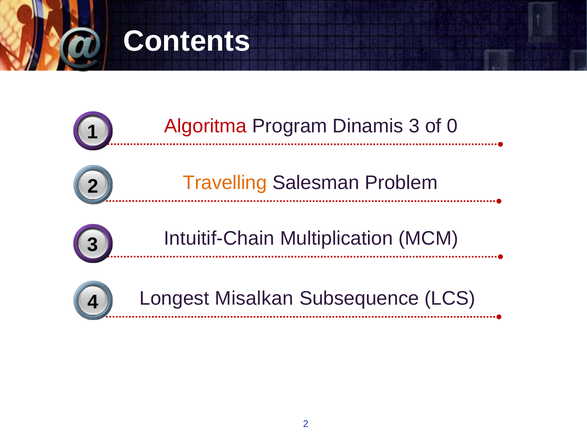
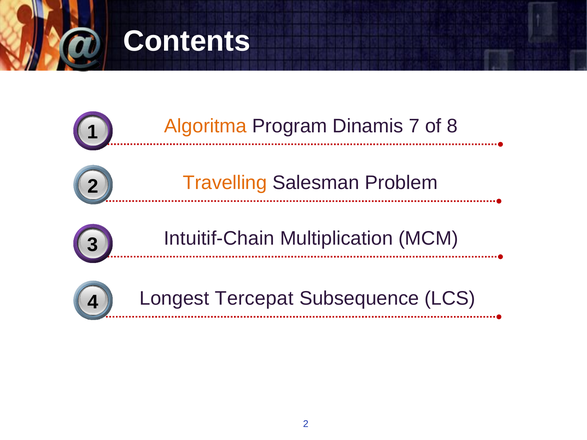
Algoritma colour: red -> orange (206, 126)
3: 3 -> 7 (414, 126)
0: 0 -> 8 (452, 126)
Misalkan: Misalkan -> Tercepat (254, 299)
